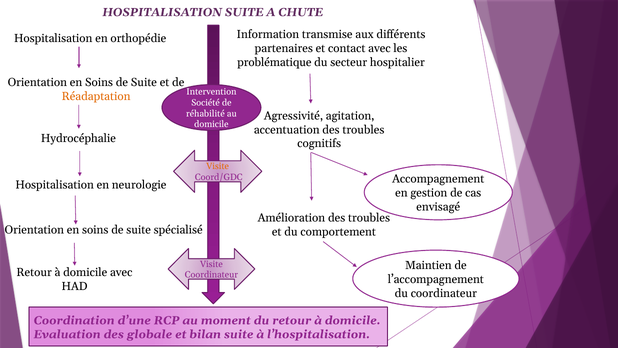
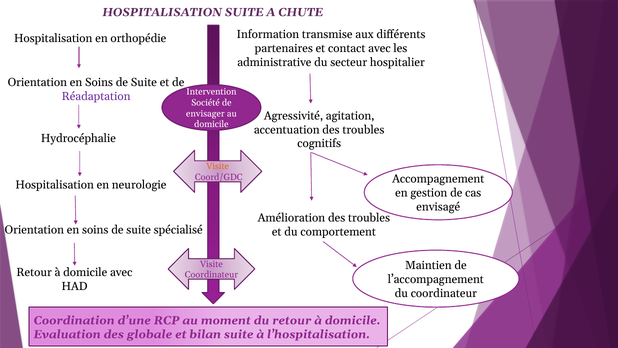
problématique: problématique -> administrative (274, 62)
Réadaptation colour: orange -> purple (96, 96)
réhabilité: réhabilité -> envisager (205, 113)
